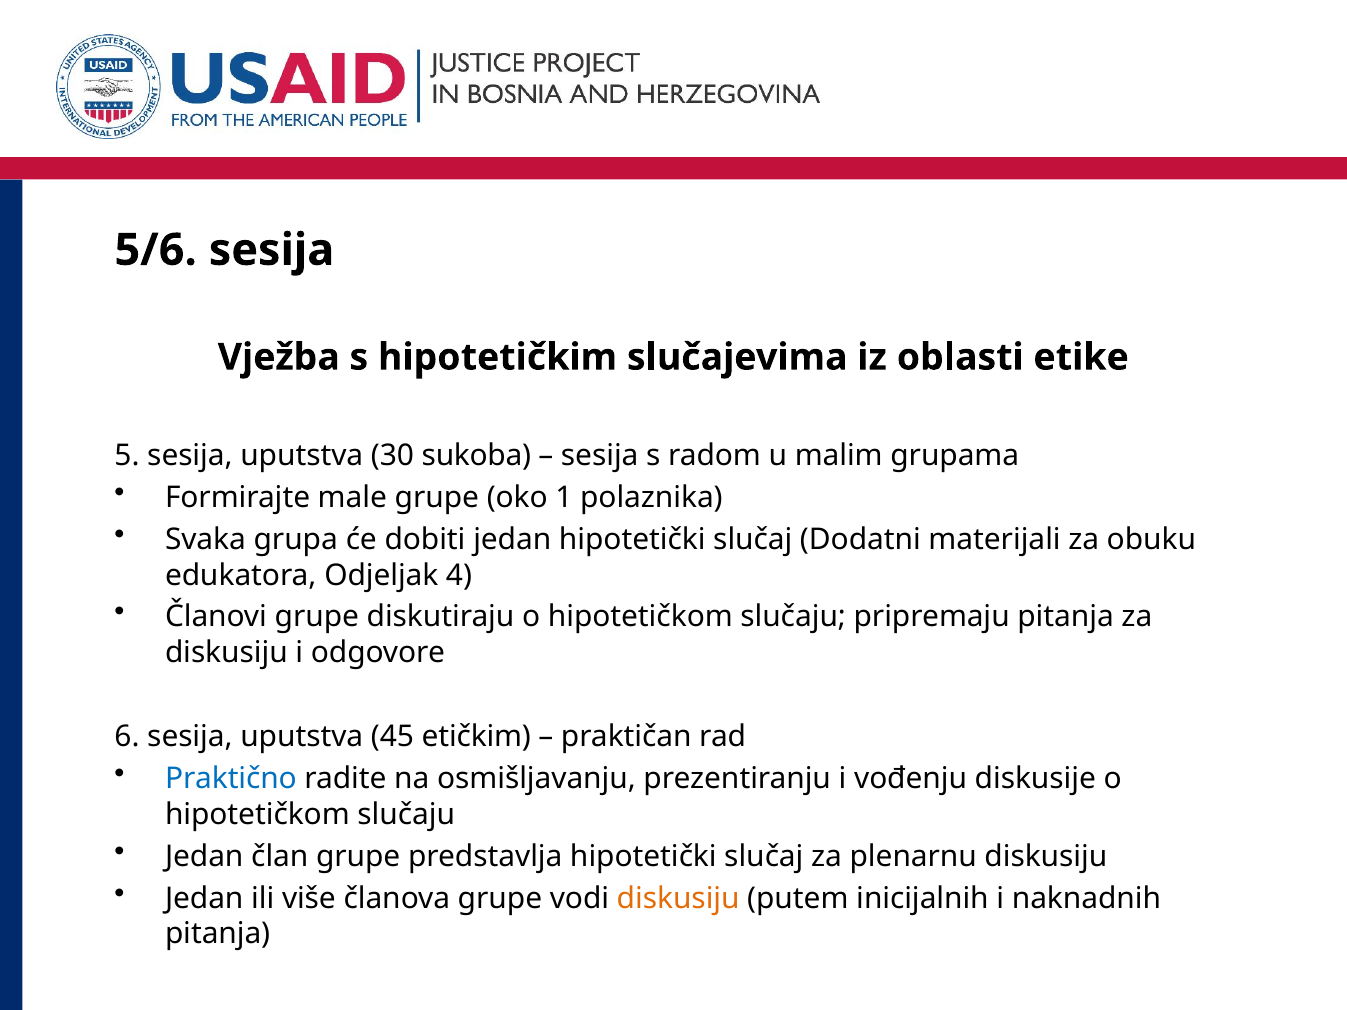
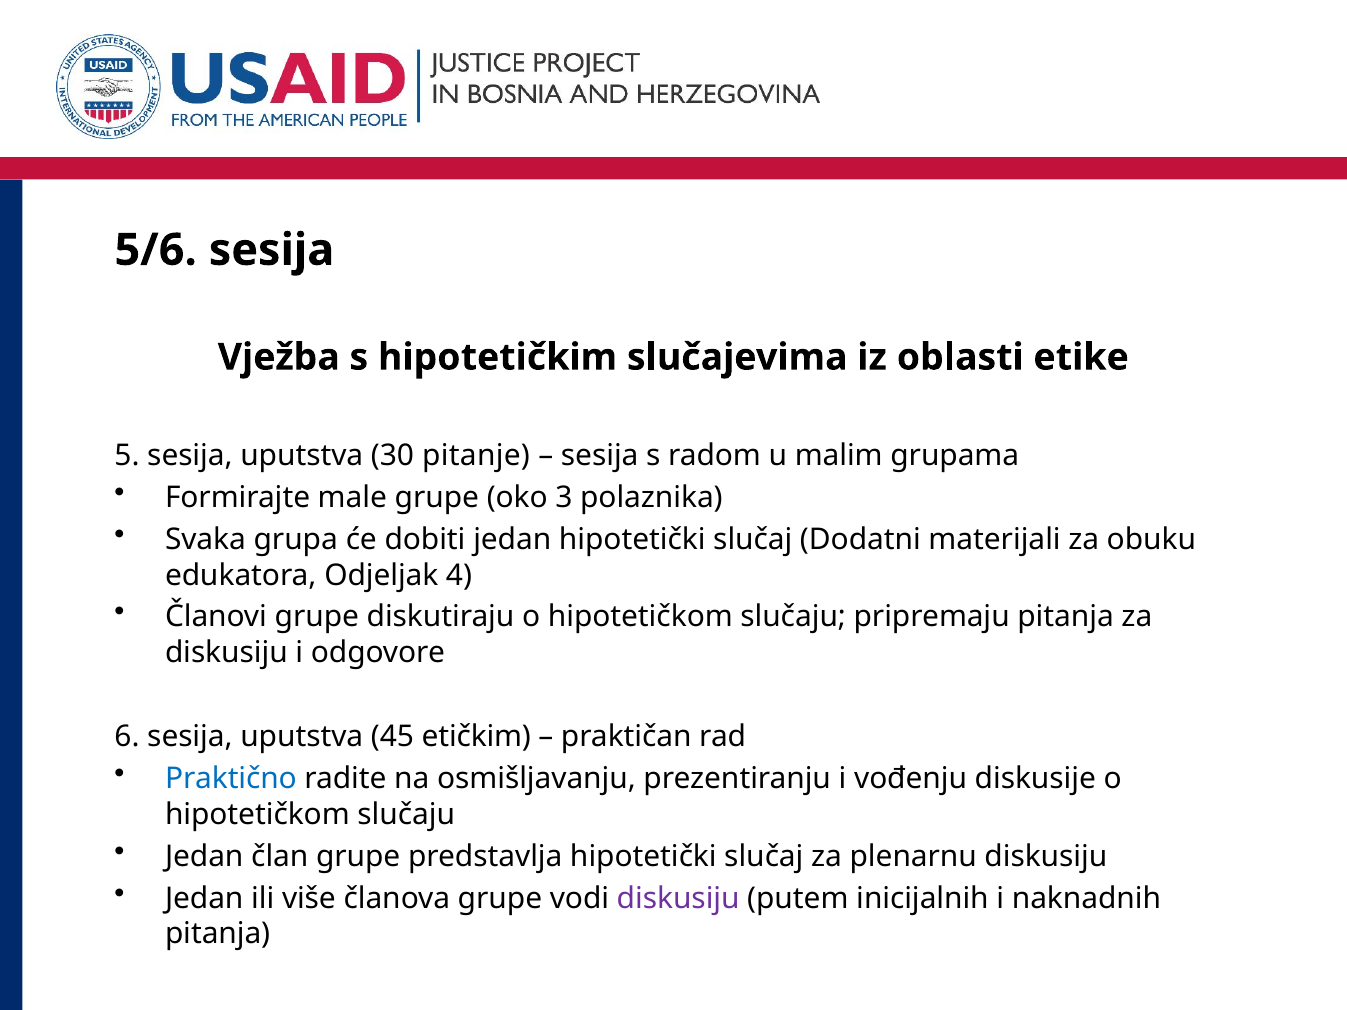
sukoba: sukoba -> pitanje (476, 456)
1: 1 -> 3 (564, 497)
diskusiju colour: orange -> purple (678, 898)
